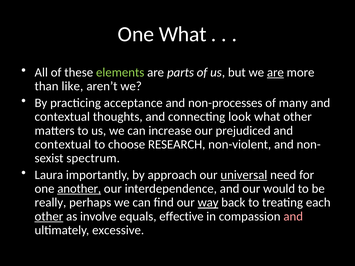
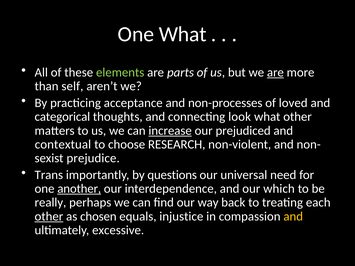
like: like -> self (72, 86)
many: many -> loved (293, 103)
contextual: contextual -> categorical (62, 117)
increase underline: none -> present (170, 131)
spectrum: spectrum -> prejudice (93, 158)
Laura: Laura -> Trans (49, 175)
approach: approach -> questions (172, 175)
universal underline: present -> none (244, 175)
would: would -> which (279, 189)
way underline: present -> none (208, 203)
involve: involve -> chosen (98, 217)
effective: effective -> injustice (181, 217)
and colour: pink -> yellow (293, 217)
